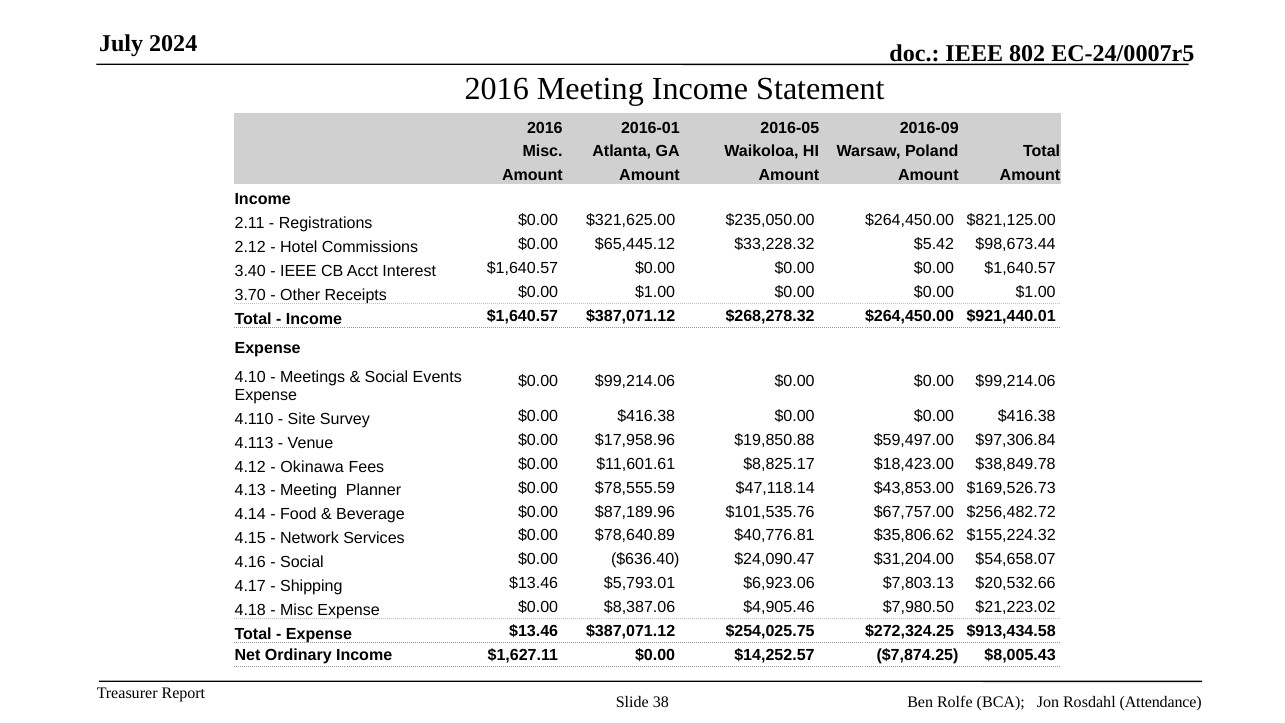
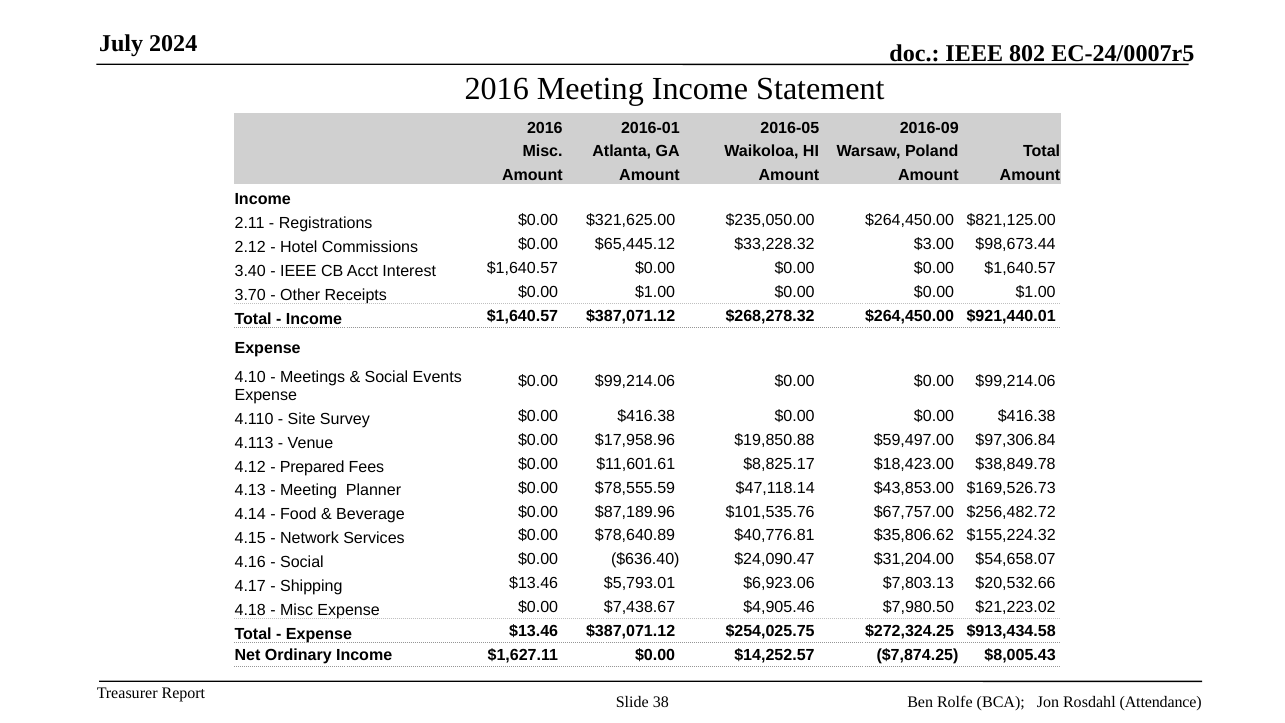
$5.42: $5.42 -> $3.00 (934, 244)
Okinawa: Okinawa -> Prepared (312, 467)
$8,387.06: $8,387.06 -> $7,438.67 (640, 607)
